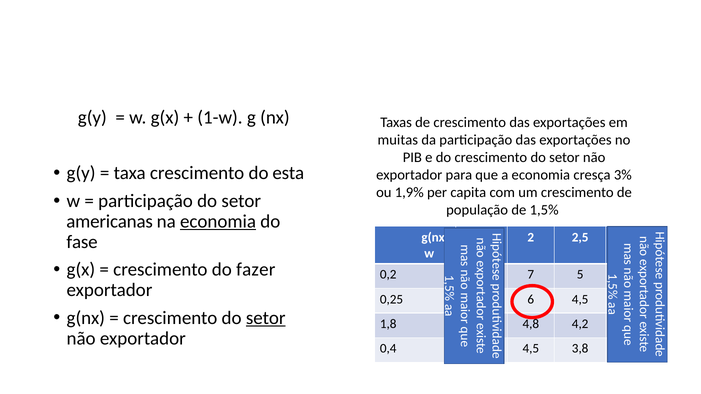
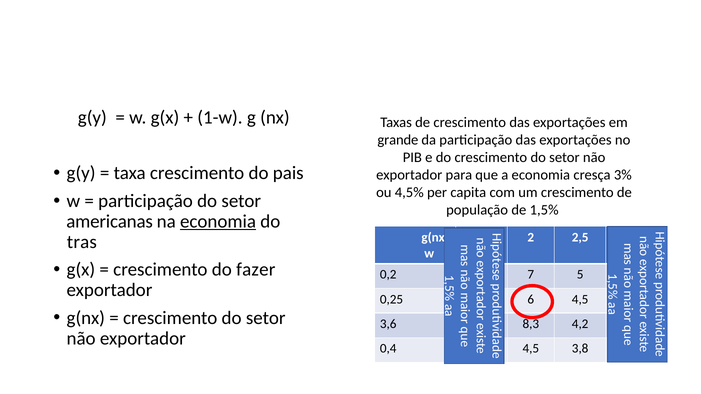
muitas: muitas -> grande (398, 140)
esta: esta -> pais (288, 173)
1,9%: 1,9% -> 4,5% (409, 192)
fase: fase -> tras (82, 242)
setor underline: present -> none (266, 318)
1,8: 1,8 -> 3,6 (388, 324)
4,8: 4,8 -> 8,3 (531, 324)
